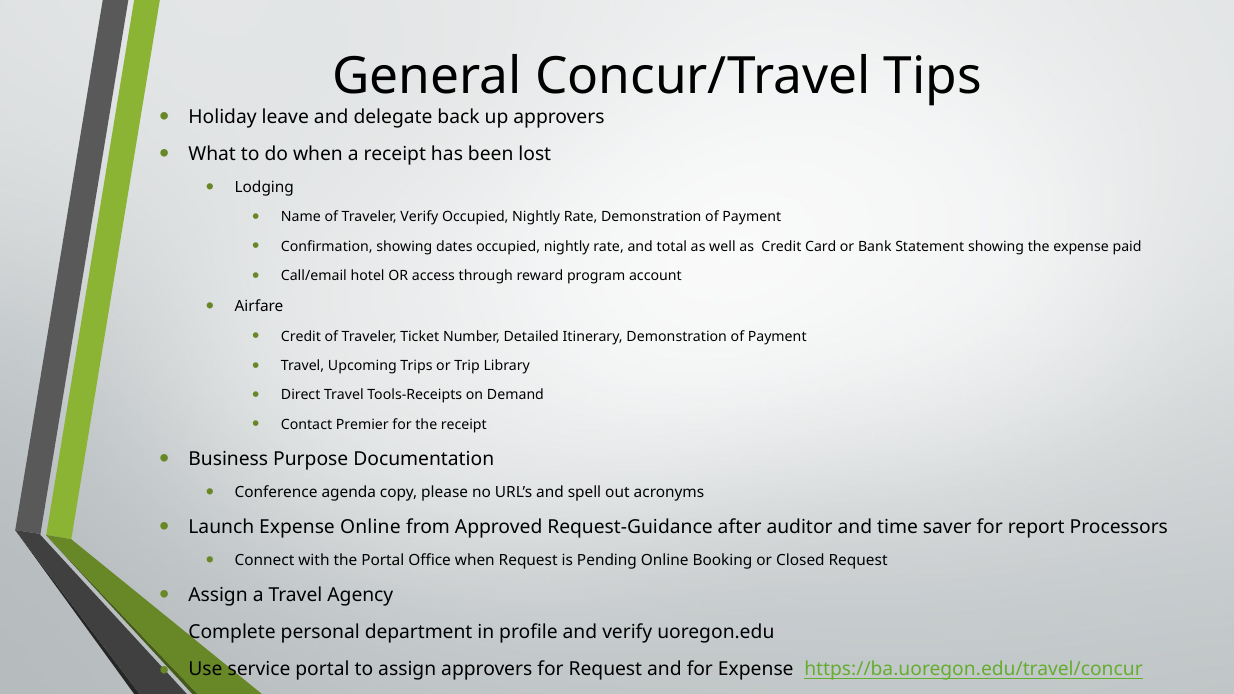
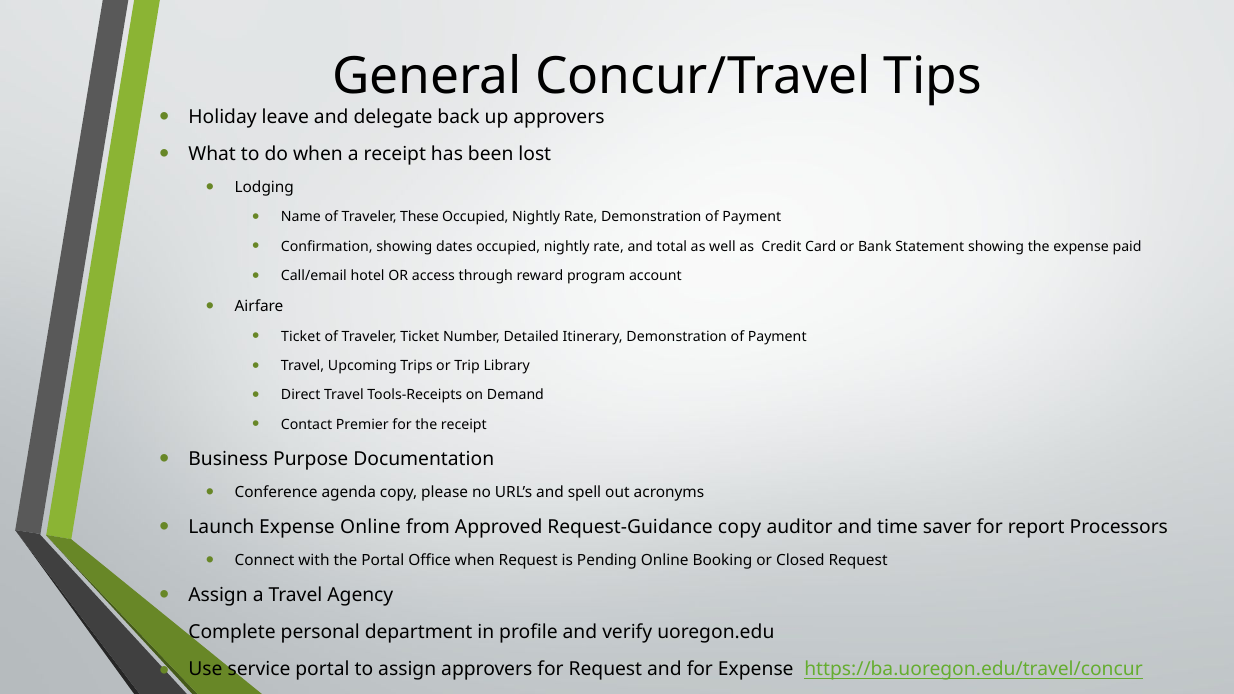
Traveler Verify: Verify -> These (419, 217)
Credit: Credit -> Ticket (301, 337)
Request-Guidance after: after -> copy (740, 527)
